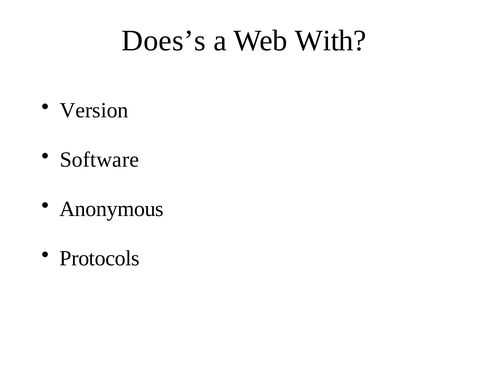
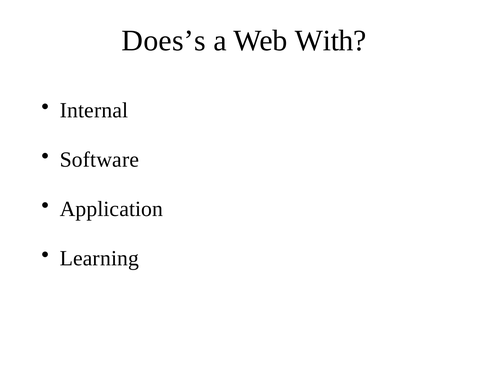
Version: Version -> Internal (94, 110)
Anonymous: Anonymous -> Application (111, 209)
Protocols: Protocols -> Learning (99, 258)
